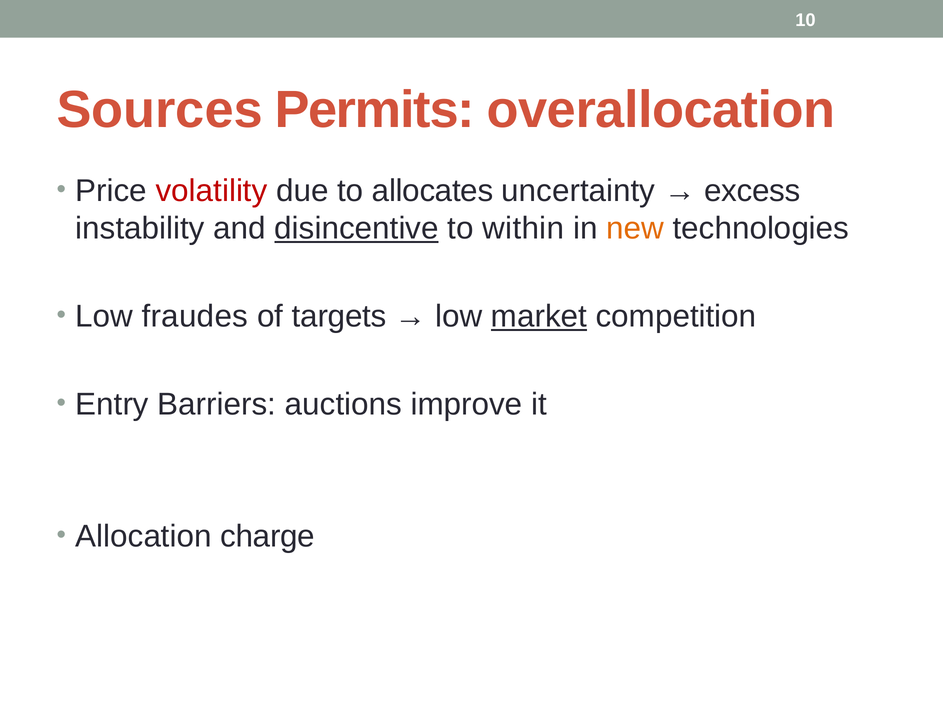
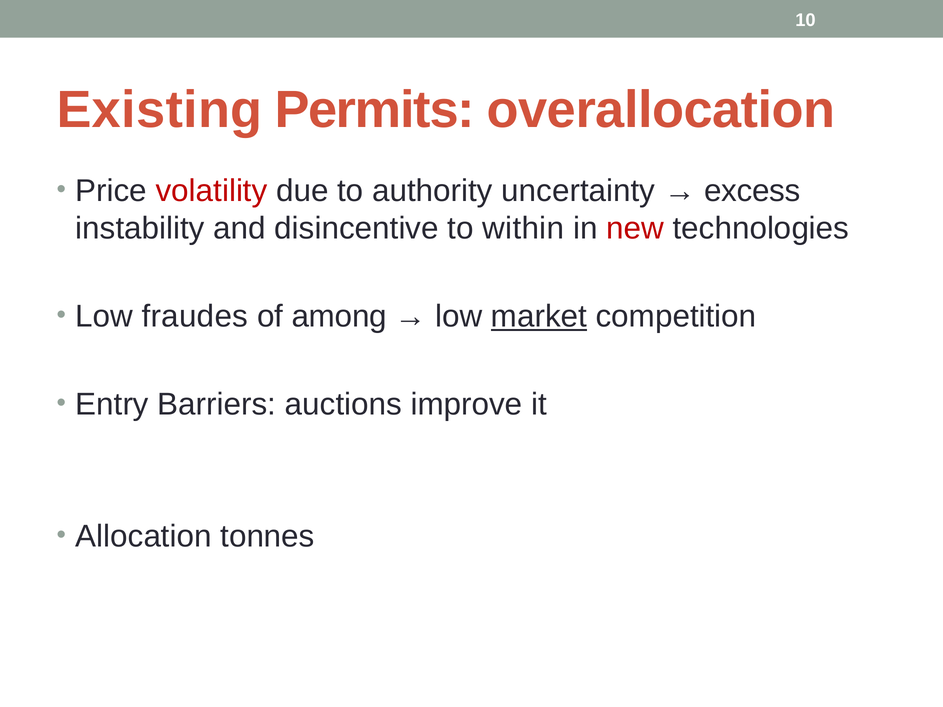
Sources: Sources -> Existing (159, 110)
allocates: allocates -> authority (432, 191)
disincentive underline: present -> none (357, 229)
new colour: orange -> red (635, 229)
targets: targets -> among (339, 317)
charge: charge -> tonnes (267, 536)
